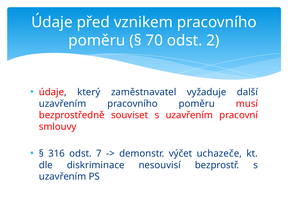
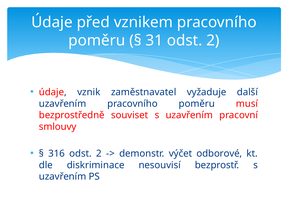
70: 70 -> 31 (154, 41)
který: který -> vznik (89, 92)
316 odst 7: 7 -> 2 (99, 154)
uchazeče: uchazeče -> odborové (219, 154)
